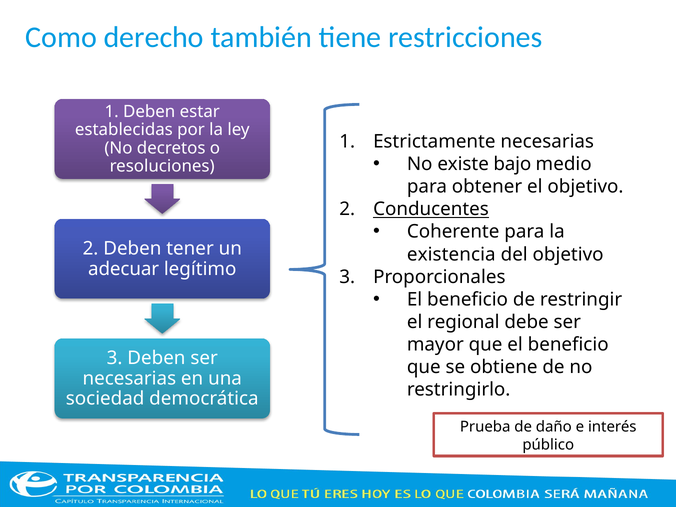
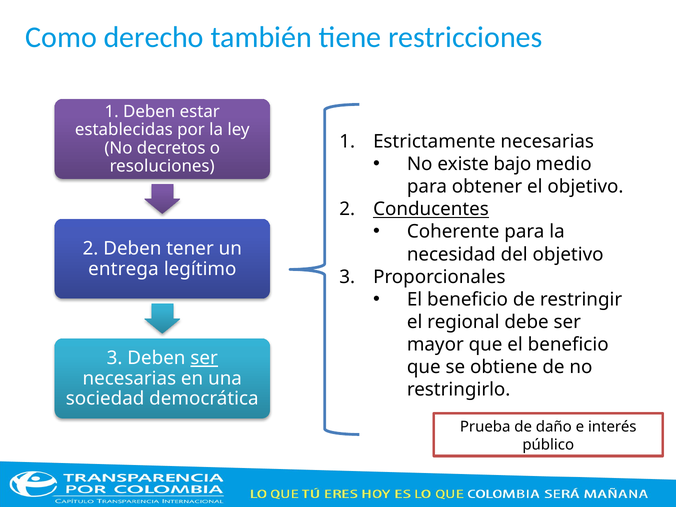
existencia: existencia -> necesidad (451, 254)
adecuar: adecuar -> entrega (123, 269)
ser underline: none -> present (204, 358)
